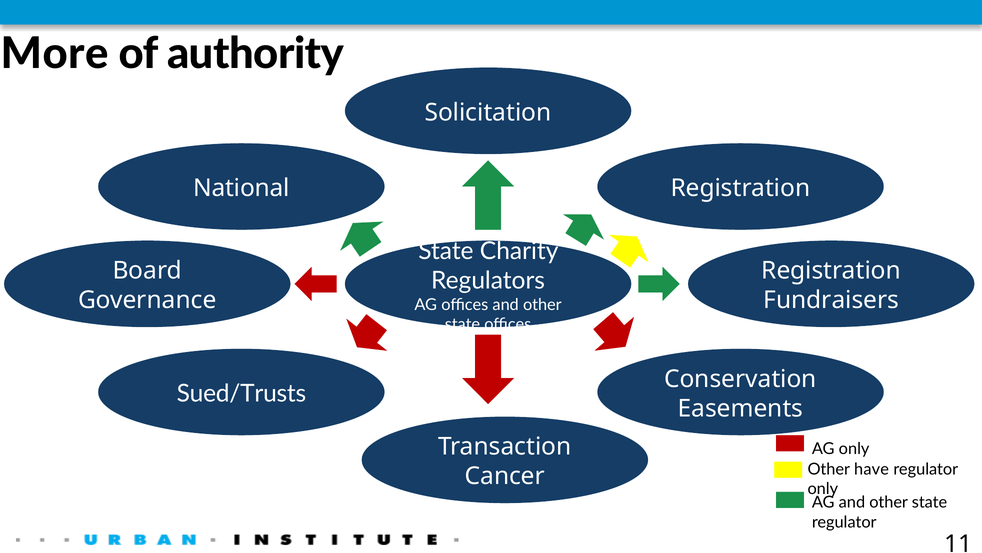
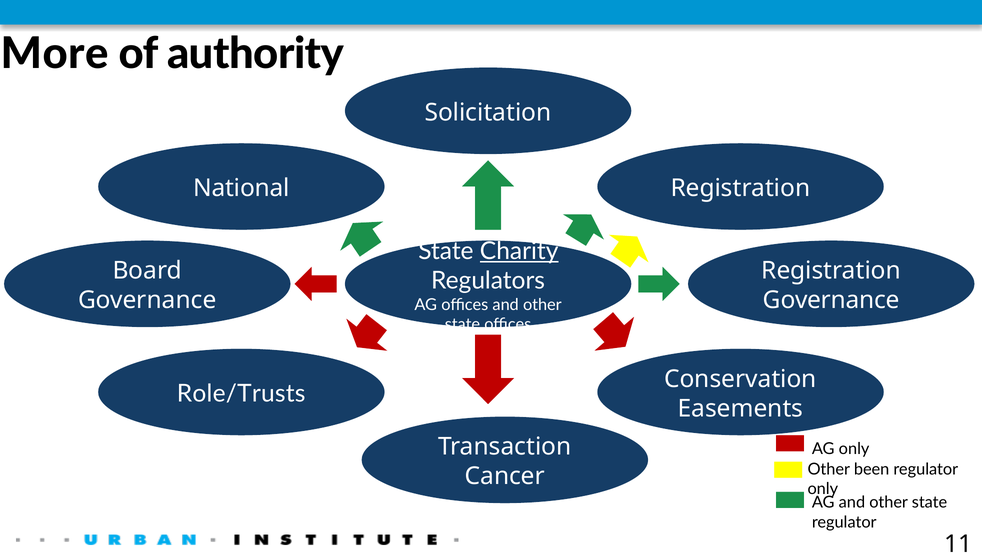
Charity underline: none -> present (519, 251)
Fundraisers: Fundraisers -> Governance (831, 300)
Sued/Trusts: Sued/Trusts -> Role/Trusts (241, 393)
have: have -> been (872, 469)
